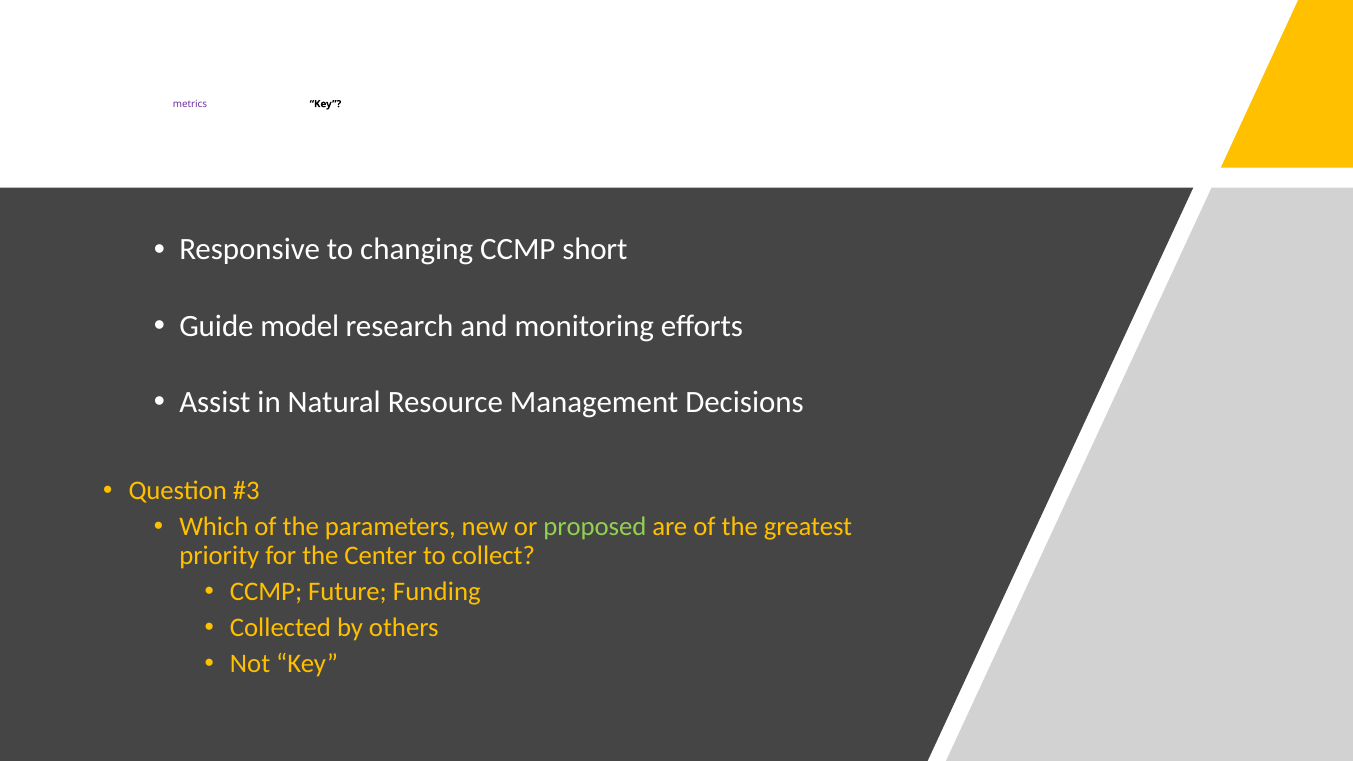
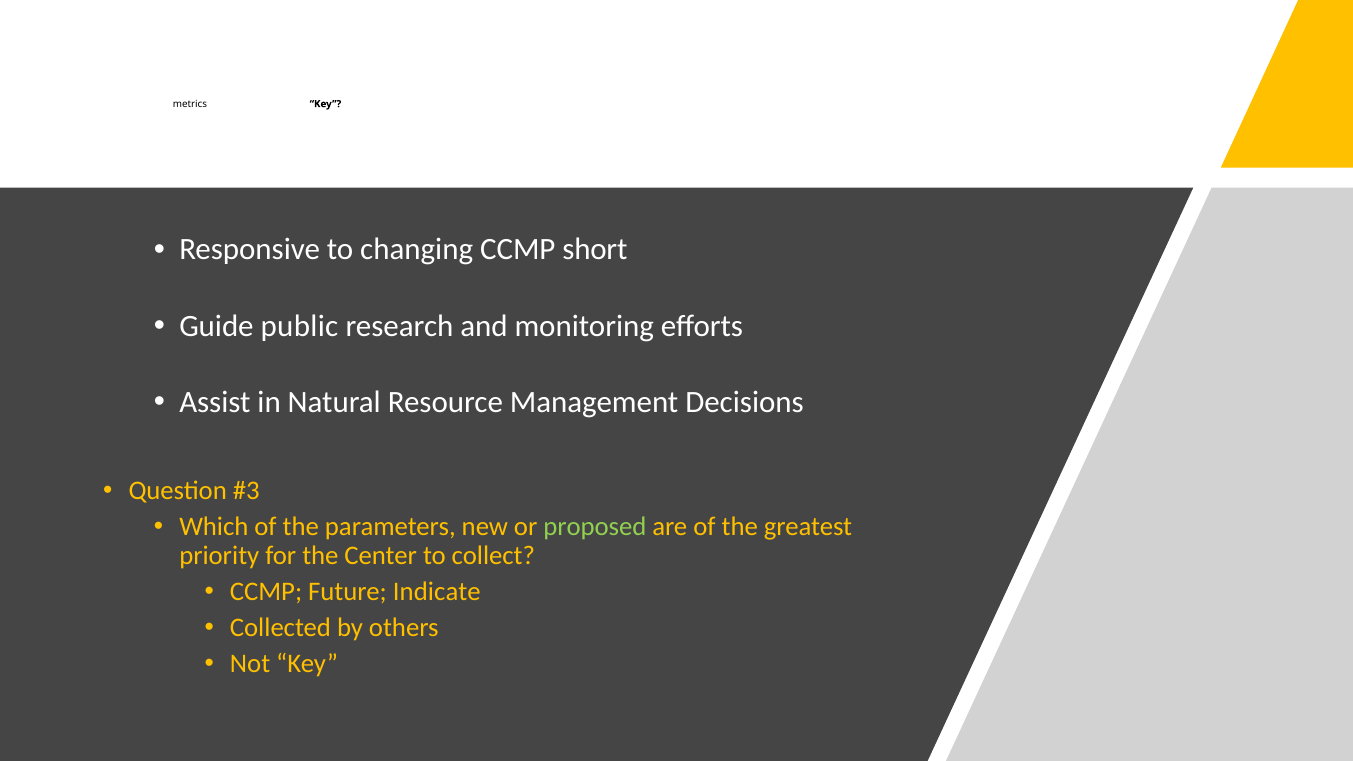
metrics colour: purple -> black (190, 104)
model: model -> public (299, 326)
Funding: Funding -> Indicate (437, 592)
